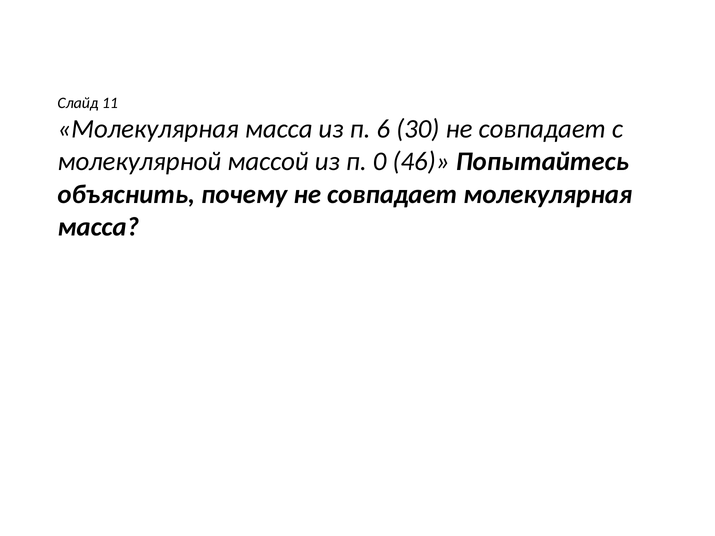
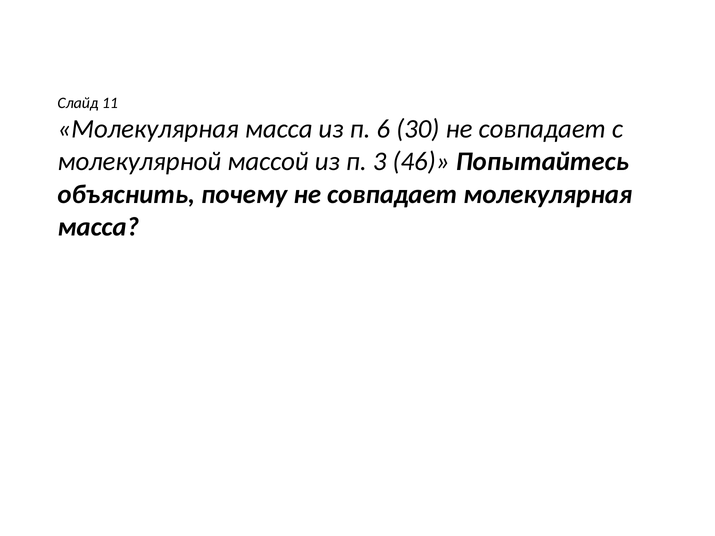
0: 0 -> 3 (380, 162)
